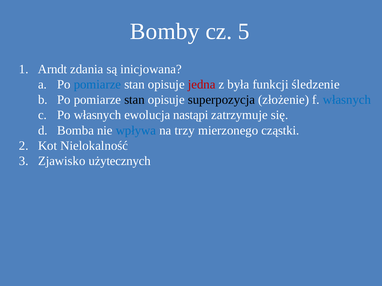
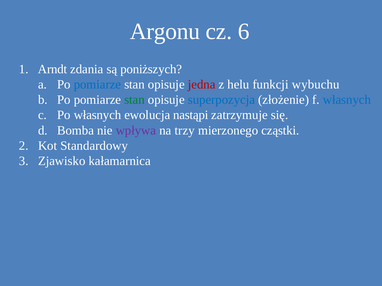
Bomby: Bomby -> Argonu (165, 31)
5: 5 -> 6 (244, 31)
inicjowana: inicjowana -> poniższych (151, 69)
była: była -> helu (238, 85)
śledzenie: śledzenie -> wybuchu (316, 85)
stan colour: black -> green (135, 100)
superpozycja colour: black -> blue (221, 100)
wpływa colour: blue -> purple (136, 131)
Nielokalność: Nielokalność -> Standardowy (94, 146)
użytecznych: użytecznych -> kałamarnica (120, 161)
